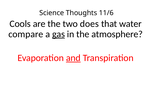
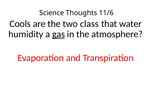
does: does -> class (89, 24)
compare: compare -> humidity (26, 34)
and underline: present -> none (73, 58)
